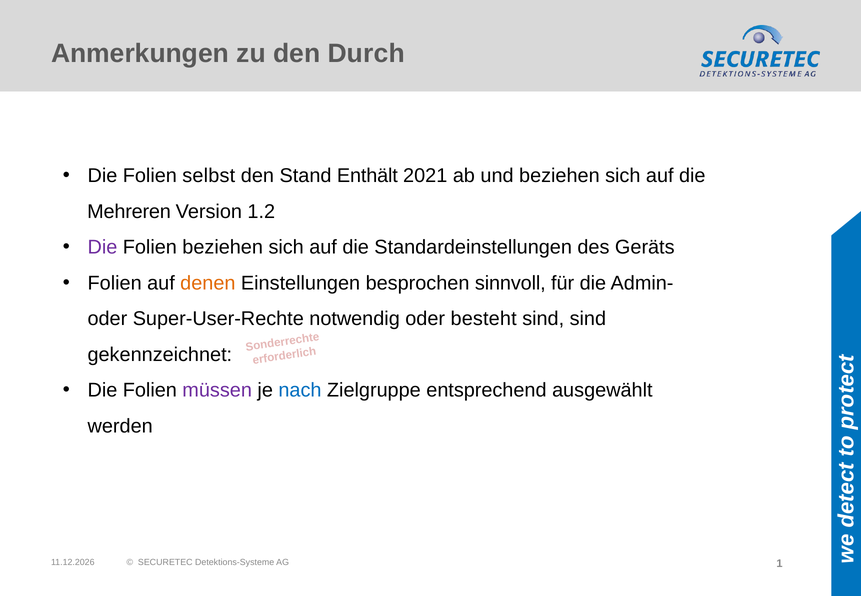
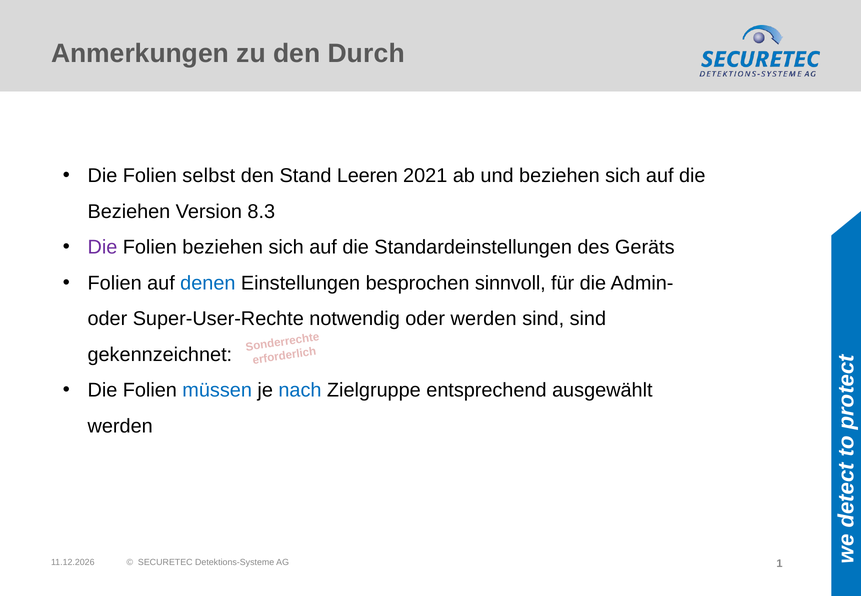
Enthält: Enthält -> Leeren (367, 176)
Mehreren: Mehreren -> Beziehen (129, 212)
1.2: 1.2 -> 8.3 (261, 212)
denen colour: orange -> blue (208, 283)
oder besteht: besteht -> werden (484, 319)
müssen colour: purple -> blue (217, 390)
